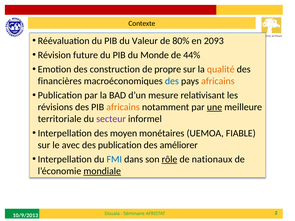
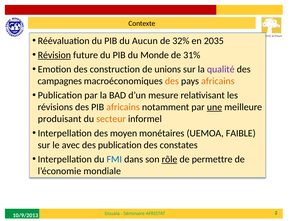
Valeur: Valeur -> Aucun (145, 41)
80%: 80% -> 32% (181, 41)
2093: 2093 -> 2035 (214, 41)
Révision underline: none -> present (54, 55)
44%: 44% -> 31% (192, 55)
propre: propre -> unions (168, 69)
qualité colour: orange -> purple (221, 69)
financières: financières -> campagnes (60, 81)
des colour: blue -> orange (172, 81)
territoriale: territoriale -> produisant (60, 119)
secteur colour: purple -> orange (111, 119)
FIABLE: FIABLE -> FAIBLE (241, 133)
améliorer: améliorer -> constates (179, 145)
nationaux: nationaux -> permettre (212, 159)
mondiale underline: present -> none (102, 171)
